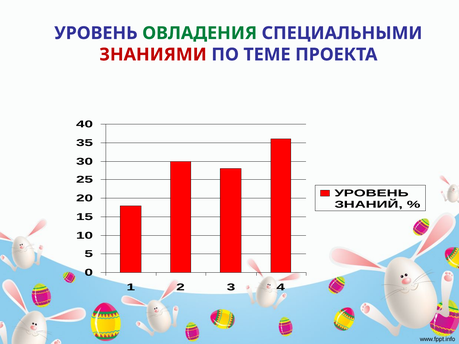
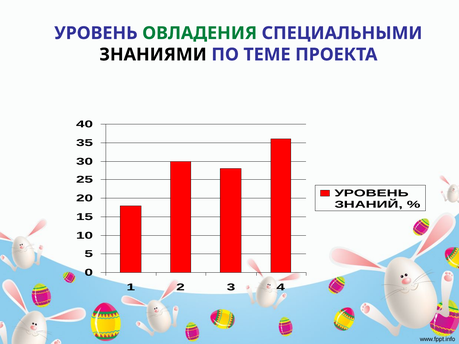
ЗНАНИЯМИ colour: red -> black (153, 55)
